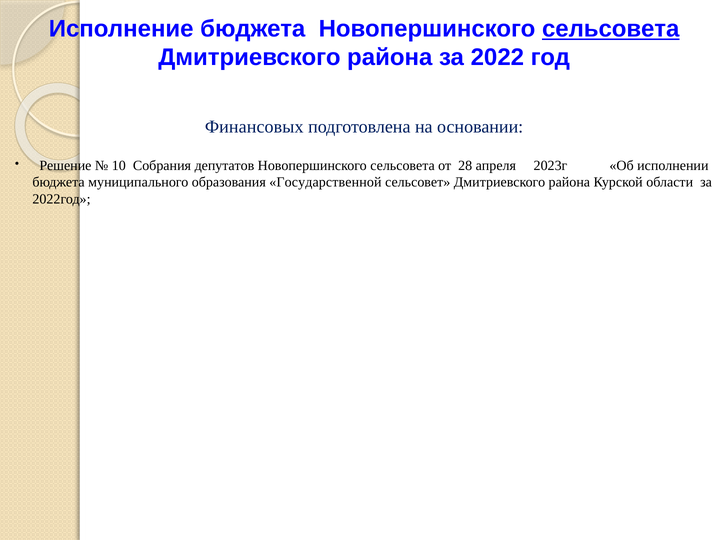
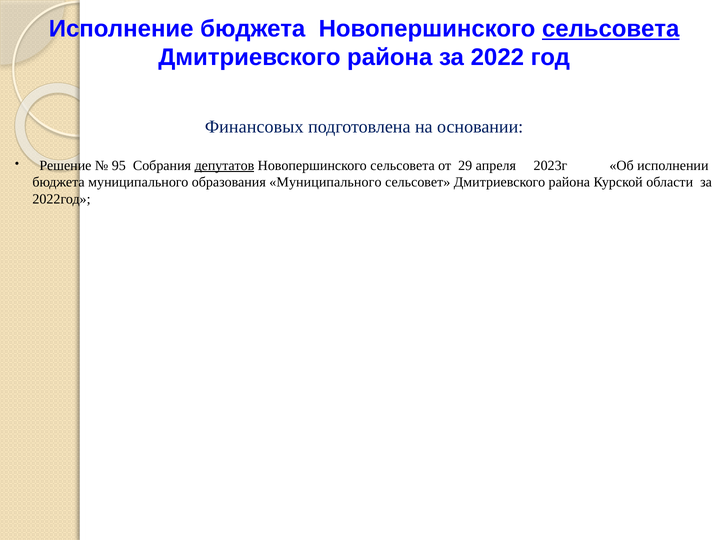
10: 10 -> 95 (119, 165)
депутатов underline: none -> present (224, 165)
28: 28 -> 29 (465, 165)
образования Государственной: Государственной -> Муниципального (325, 182)
